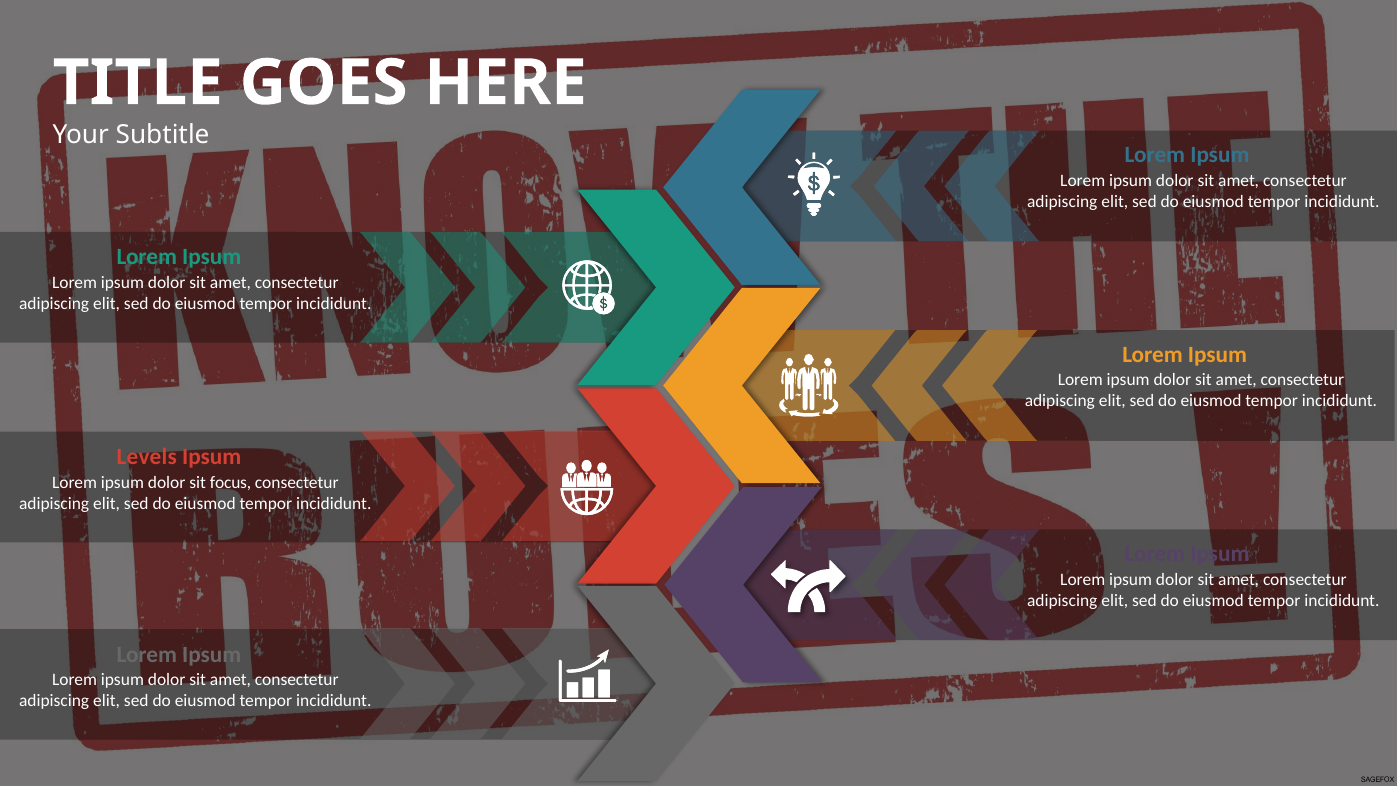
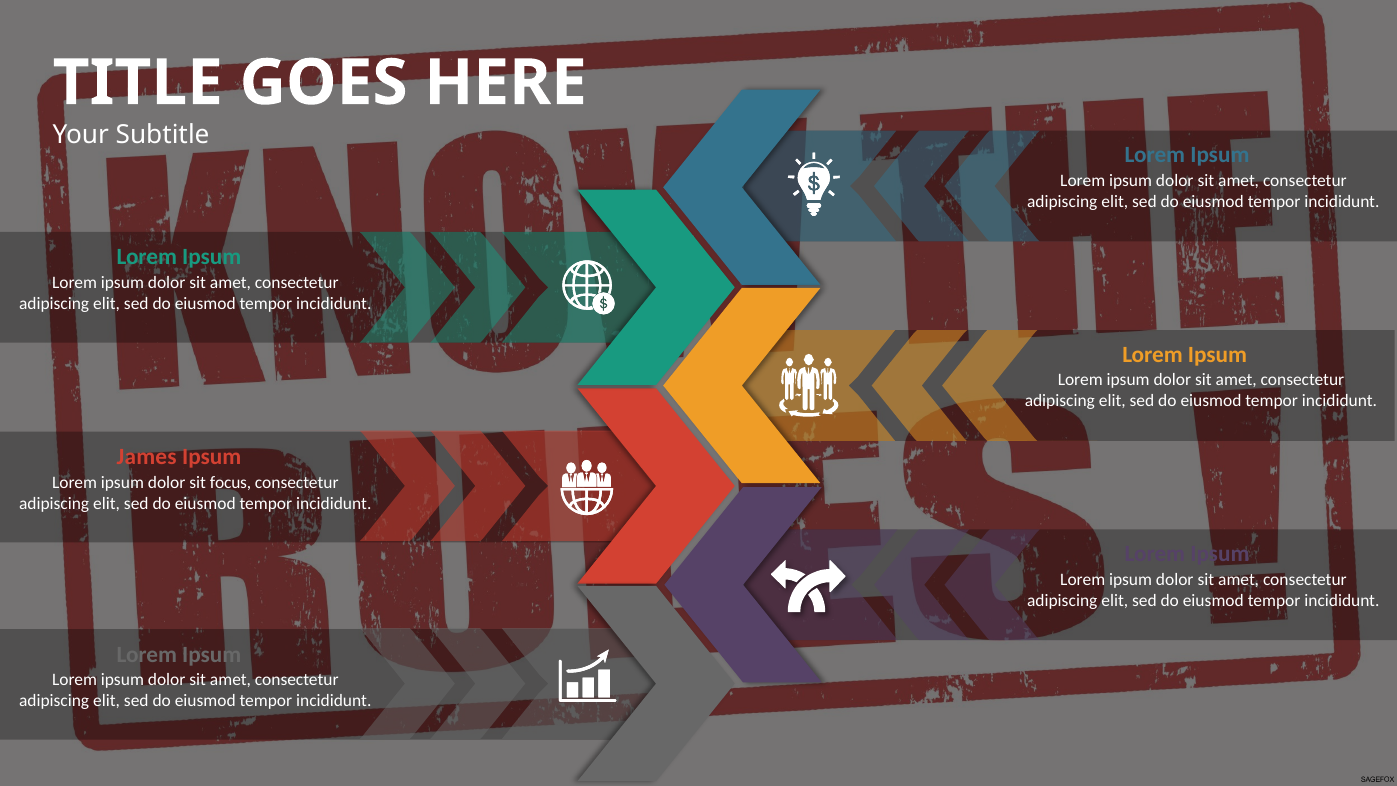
Levels: Levels -> James (147, 457)
